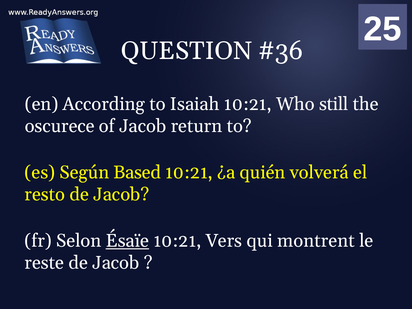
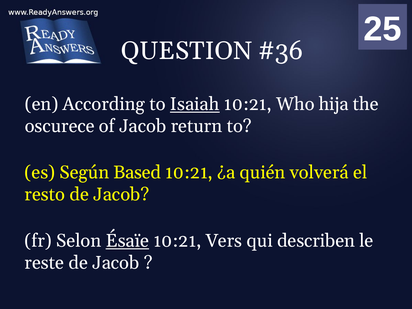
Isaiah underline: none -> present (195, 104)
still: still -> hija (334, 104)
montrent: montrent -> describen (316, 241)
